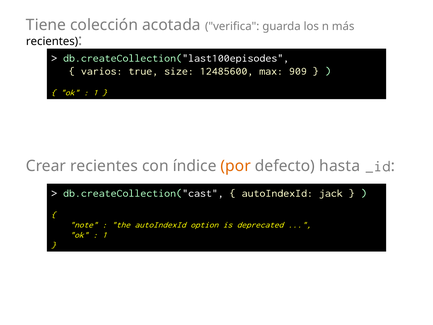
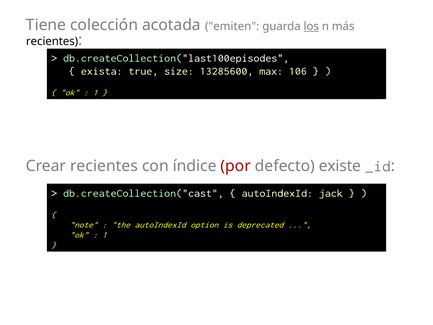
verifica: verifica -> emiten (232, 26)
los underline: none -> present (311, 26)
varios: varios -> exista (102, 71)
12485600: 12485600 -> 13285600 (227, 71)
909: 909 -> 106 (298, 71)
por colour: orange -> red (236, 166)
hasta: hasta -> existe (340, 166)
